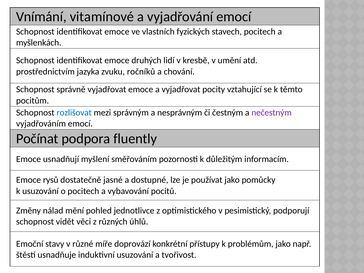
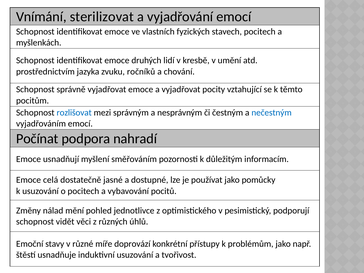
vitamínové: vitamínové -> sterilizovat (102, 17)
nečestným colour: purple -> blue (272, 113)
fluently: fluently -> nahradí (135, 139)
rysů: rysů -> celá (51, 180)
